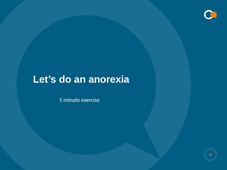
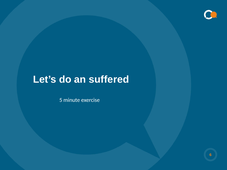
anorexia: anorexia -> suffered (109, 80)
